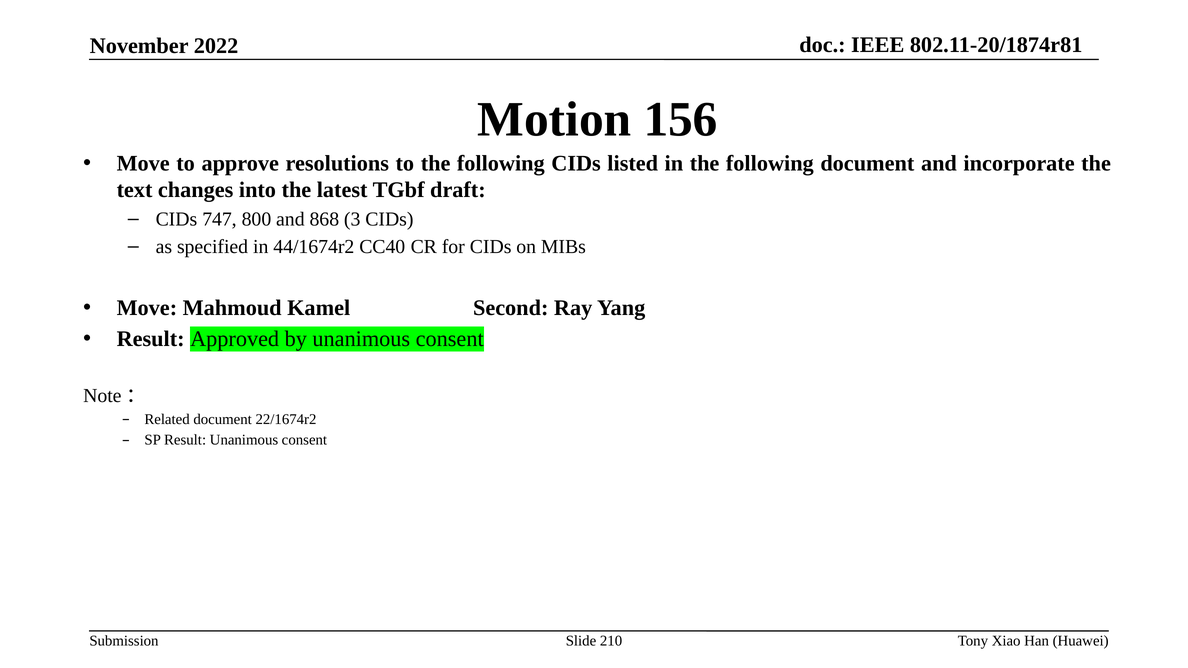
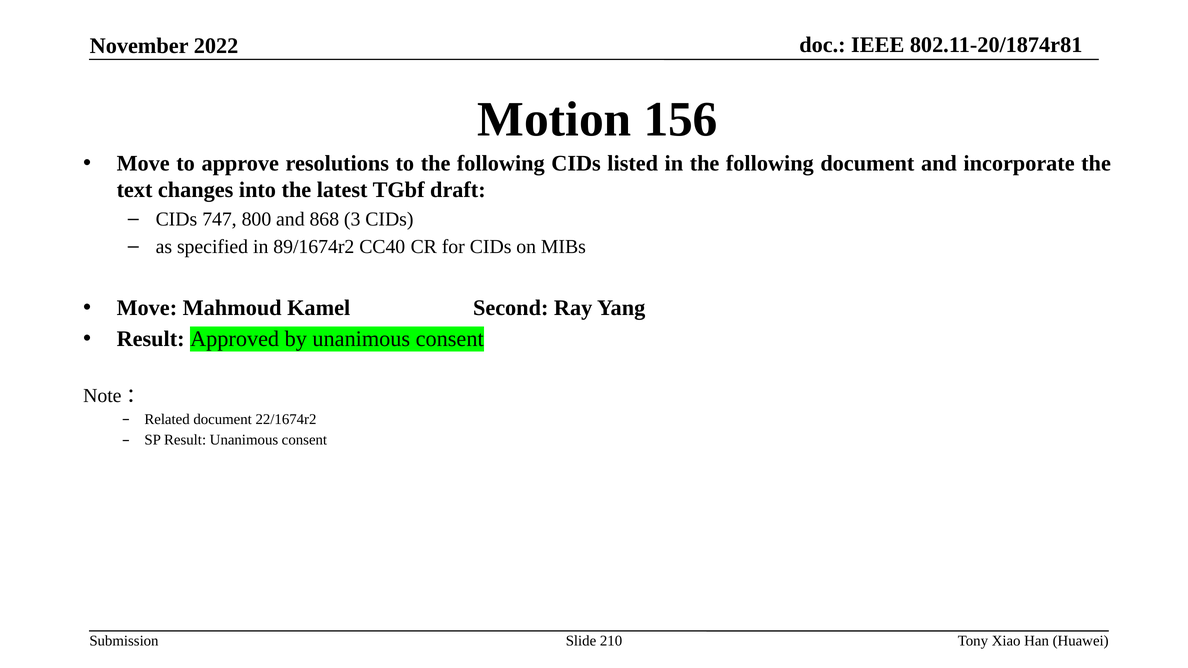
44/1674r2: 44/1674r2 -> 89/1674r2 (314, 247)
